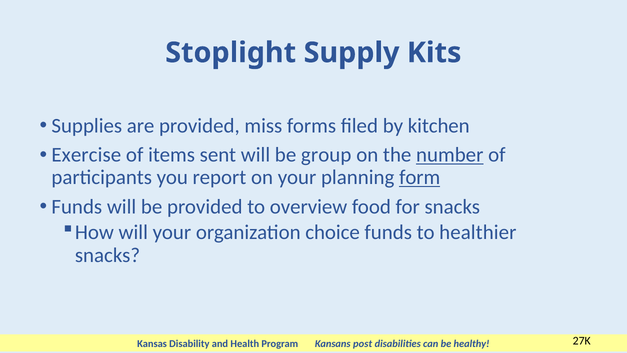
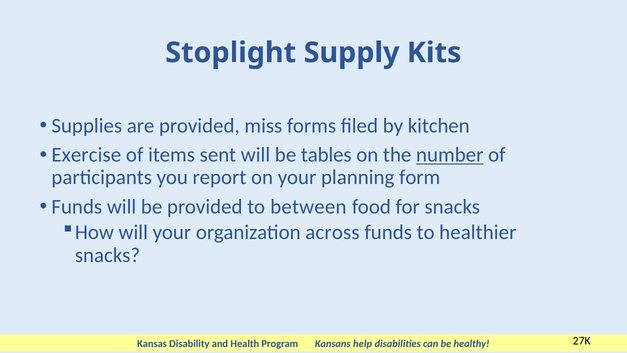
group: group -> tables (326, 155)
form underline: present -> none (420, 177)
overview: overview -> between (308, 206)
choice: choice -> across (332, 232)
post: post -> help (363, 343)
